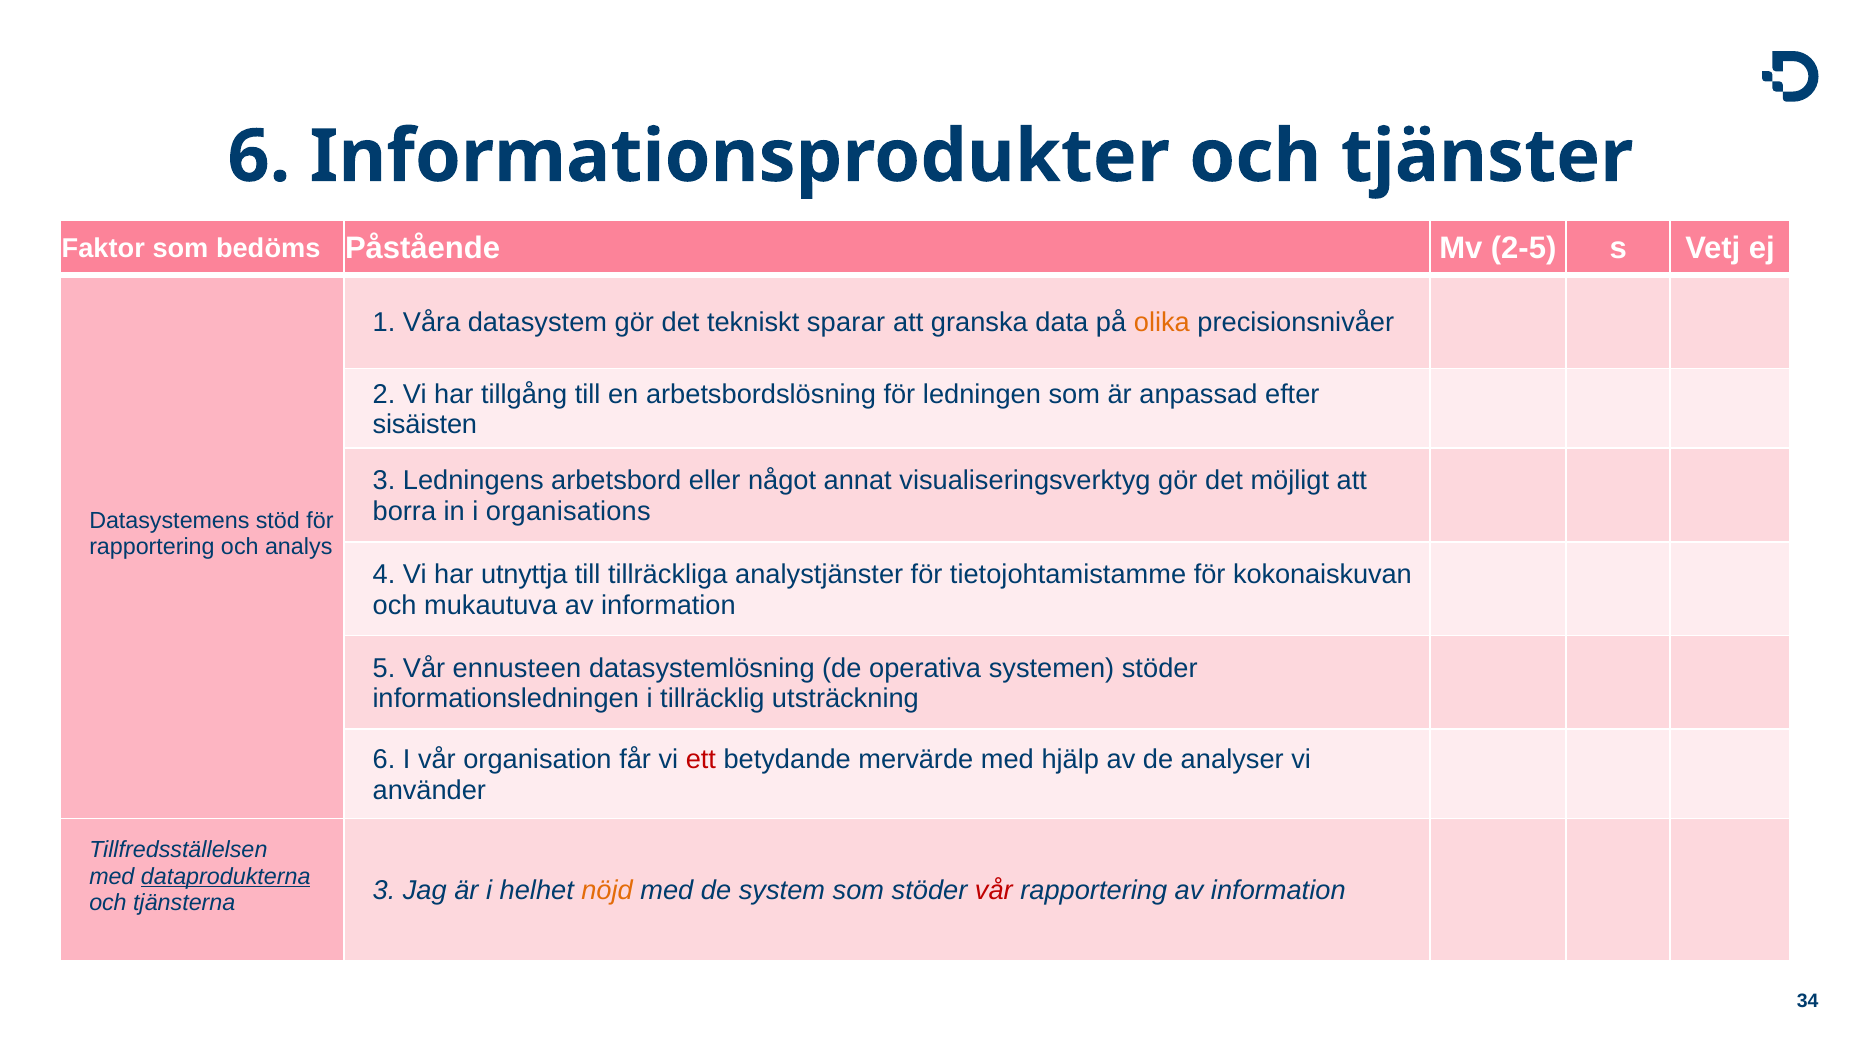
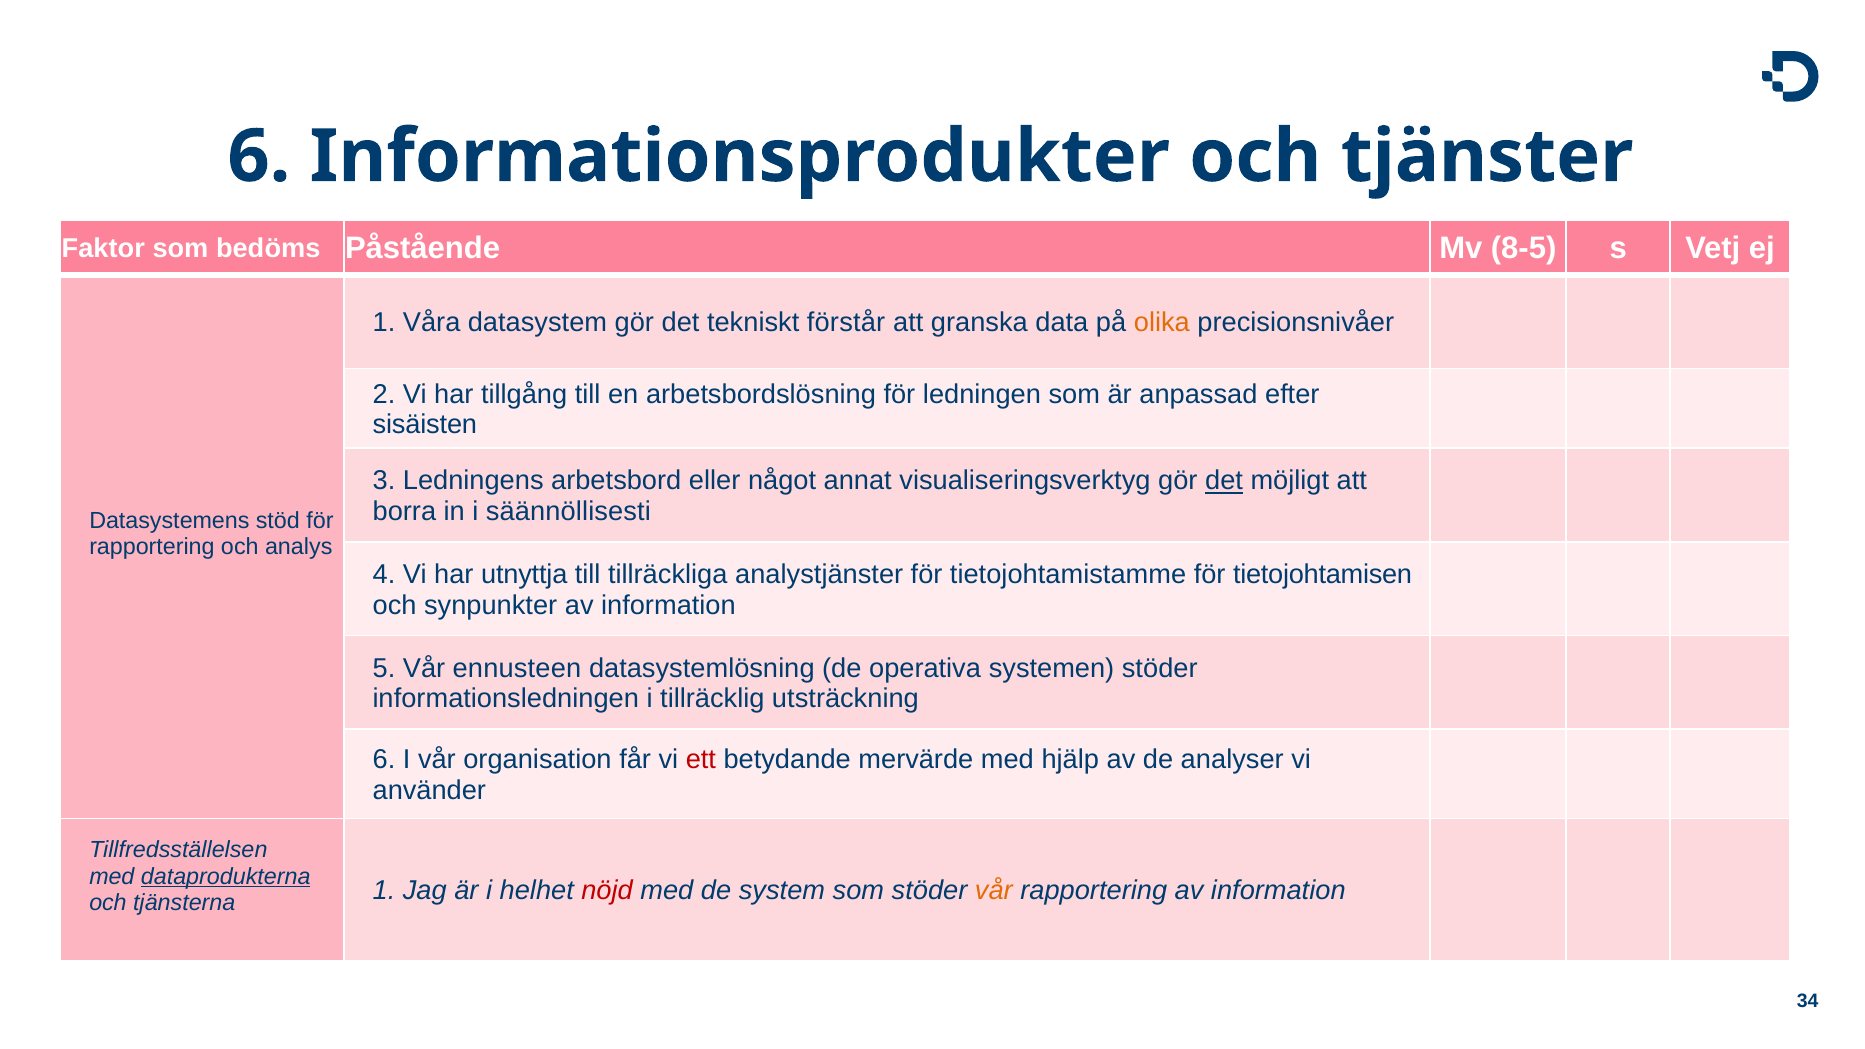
2-5: 2-5 -> 8-5 (1524, 249)
sparar: sparar -> förstår (846, 323)
det underline: none -> present (1224, 481)
organisations: organisations -> säännöllisesti (568, 512)
kokonaiskuvan: kokonaiskuvan -> tietojohtamisen (1323, 575)
mukautuva: mukautuva -> synpunkter (491, 605)
tjänsterna 3: 3 -> 1 (384, 891)
nöjd colour: orange -> red (607, 891)
vår colour: red -> orange (994, 891)
